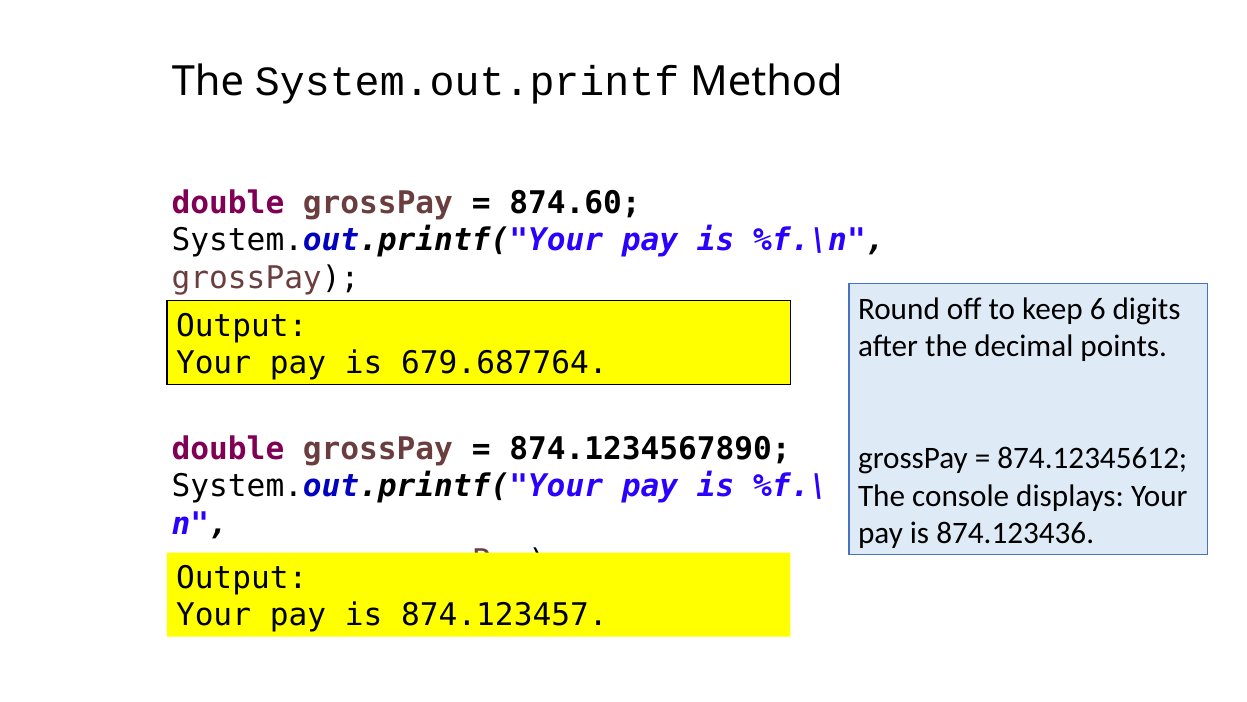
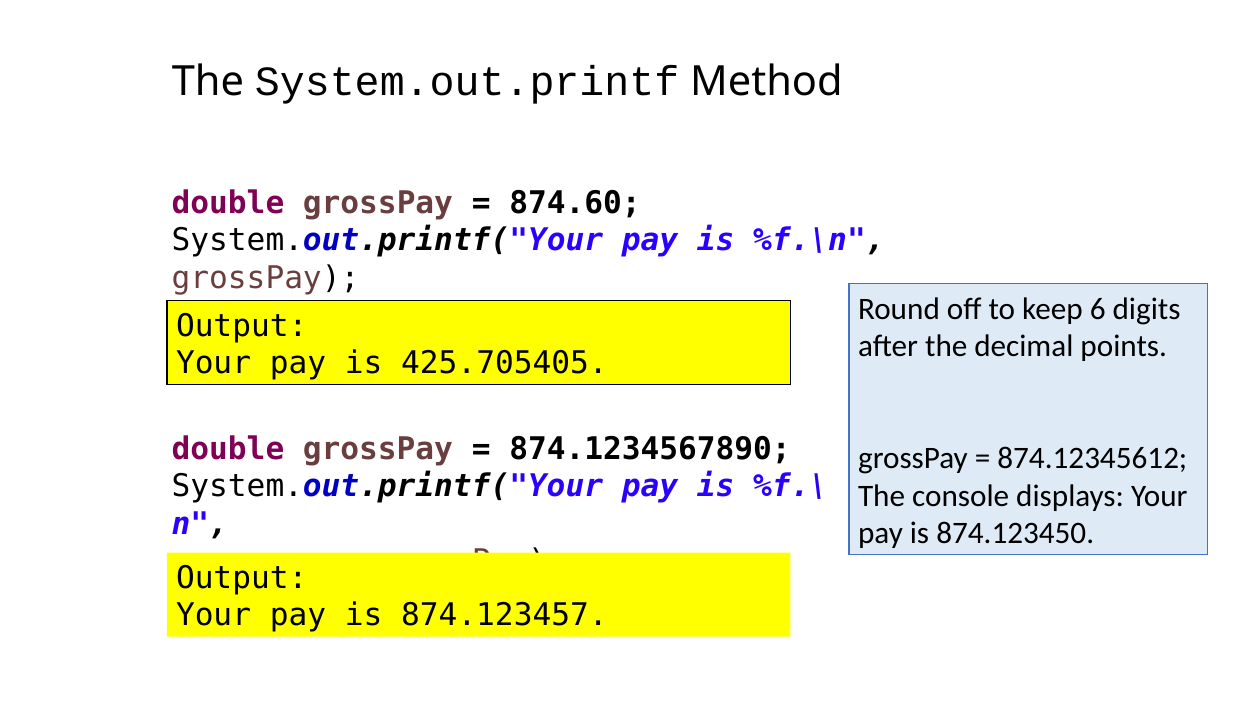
679.687764: 679.687764 -> 425.705405 (504, 363)
874.123436: 874.123436 -> 874.123450 (1015, 533)
